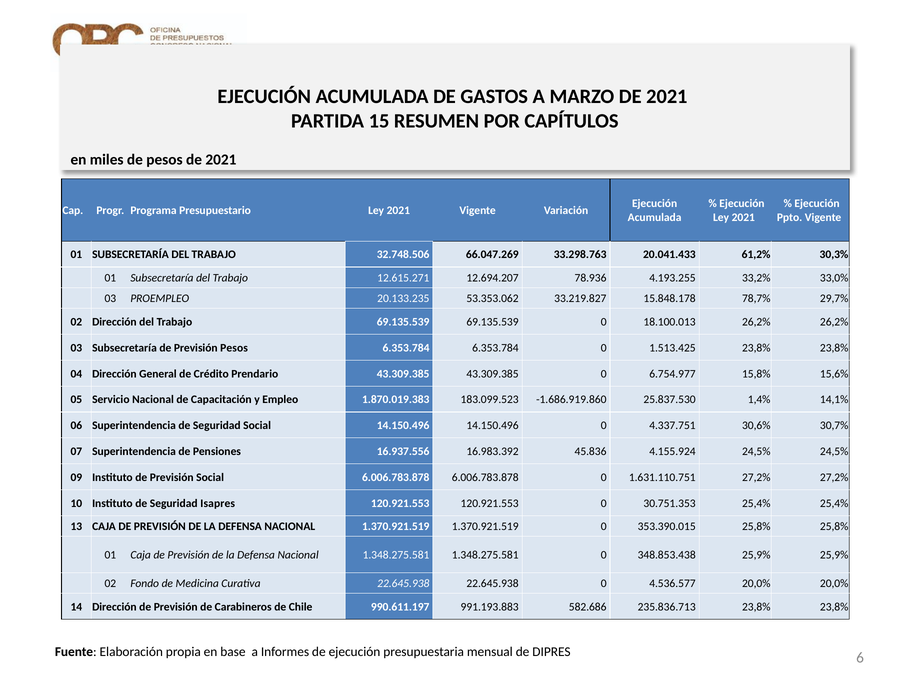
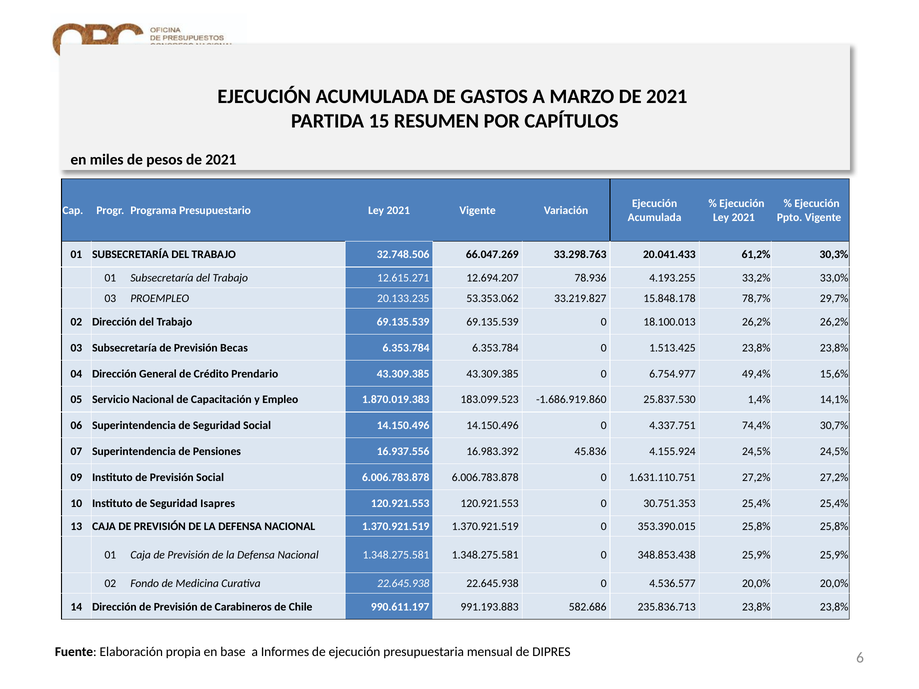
Previsión Pesos: Pesos -> Becas (234, 348)
15,8%: 15,8% -> 49,4% (756, 374)
30,6%: 30,6% -> 74,4% (756, 426)
